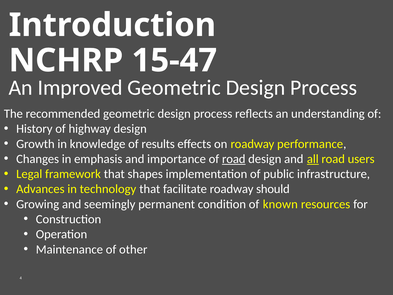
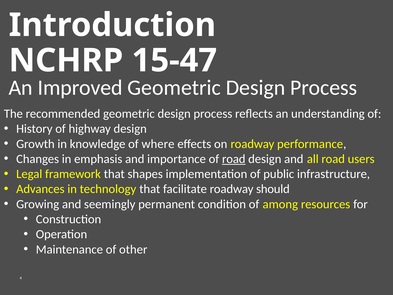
results: results -> where (158, 144)
all underline: present -> none (313, 159)
known: known -> among (280, 204)
